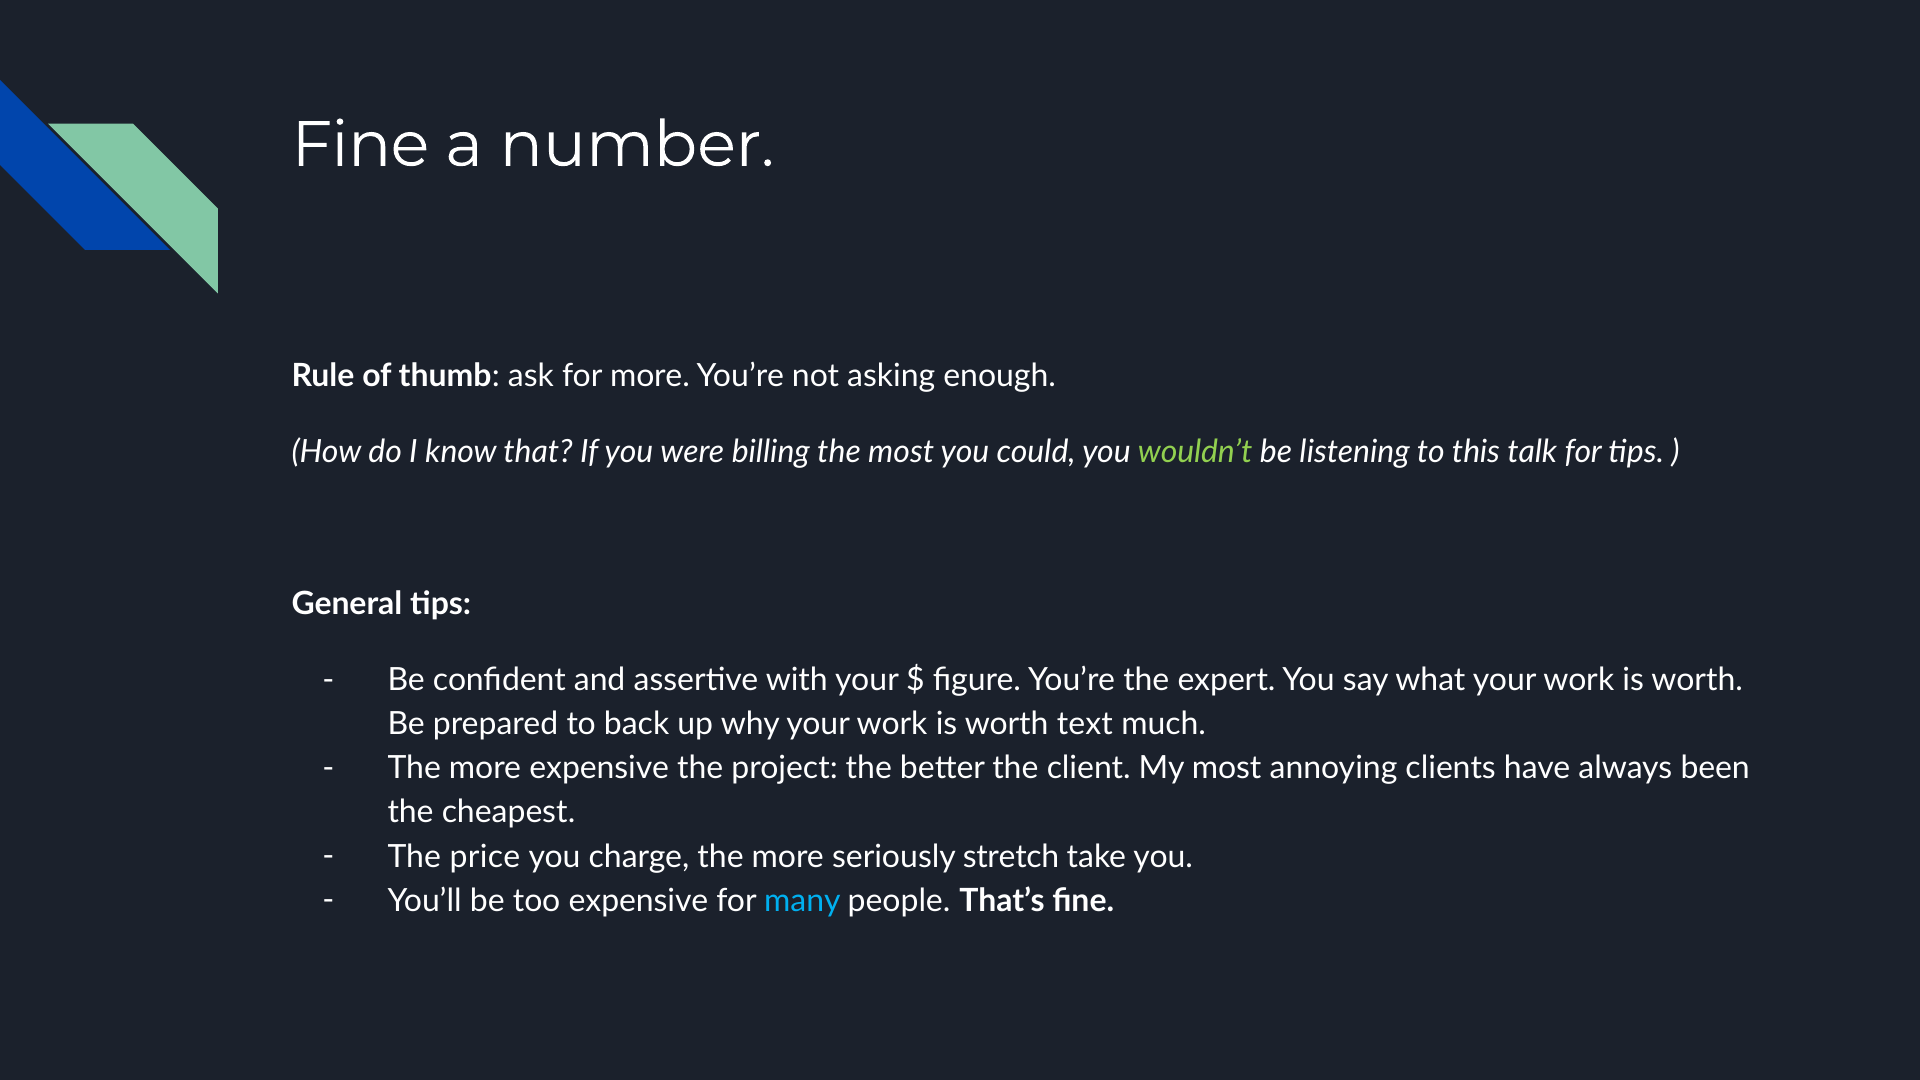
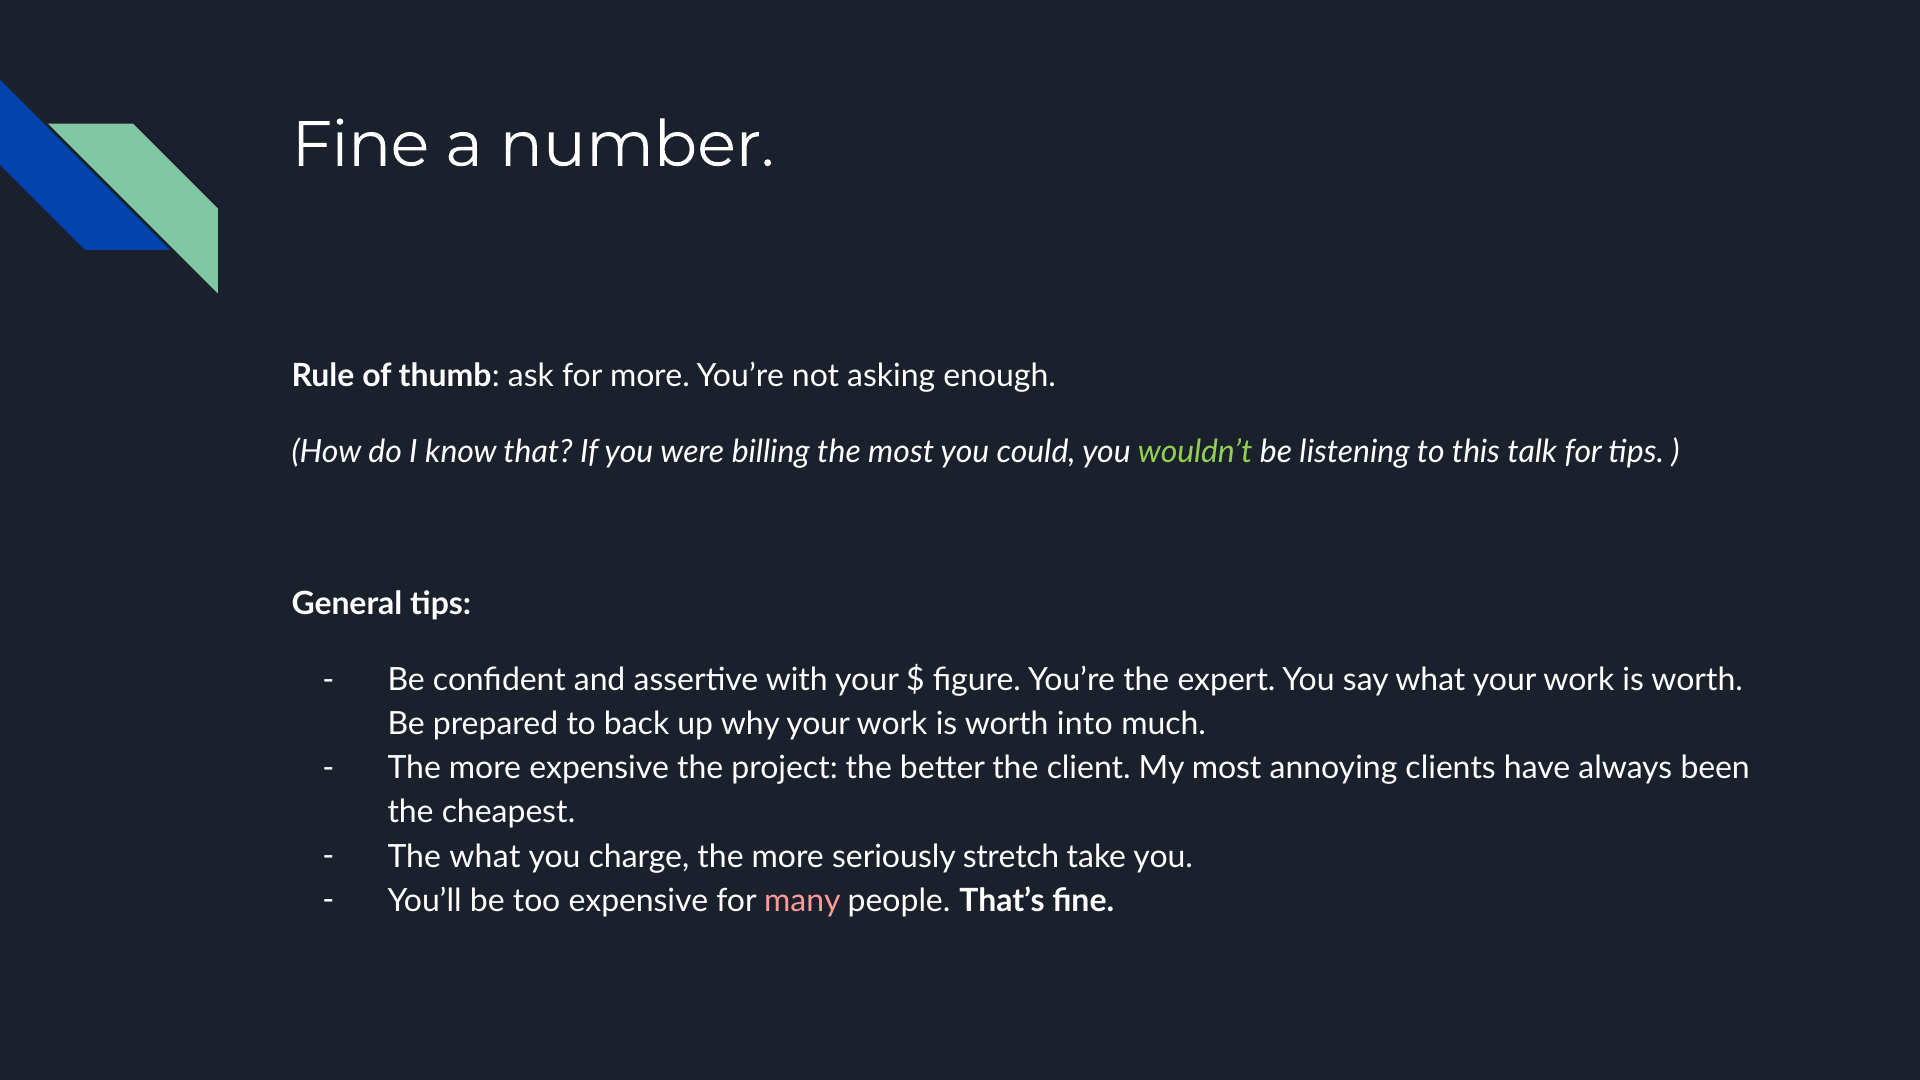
text: text -> into (1085, 724)
The price: price -> what (485, 857)
many colour: light blue -> pink (802, 901)
